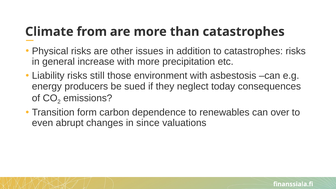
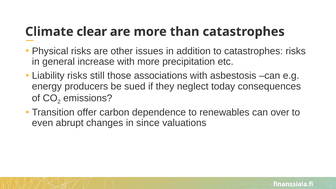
from: from -> clear (92, 32)
environment: environment -> associations (161, 76)
form: form -> offer (87, 112)
